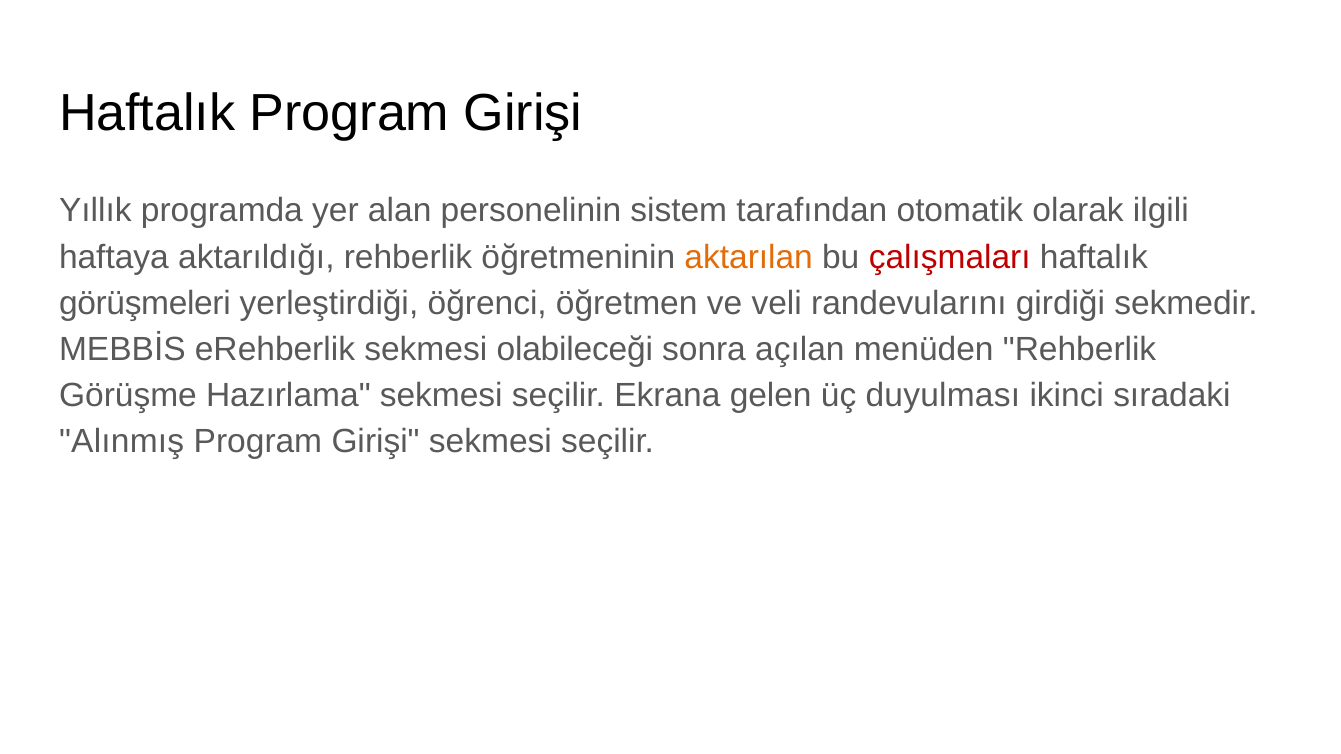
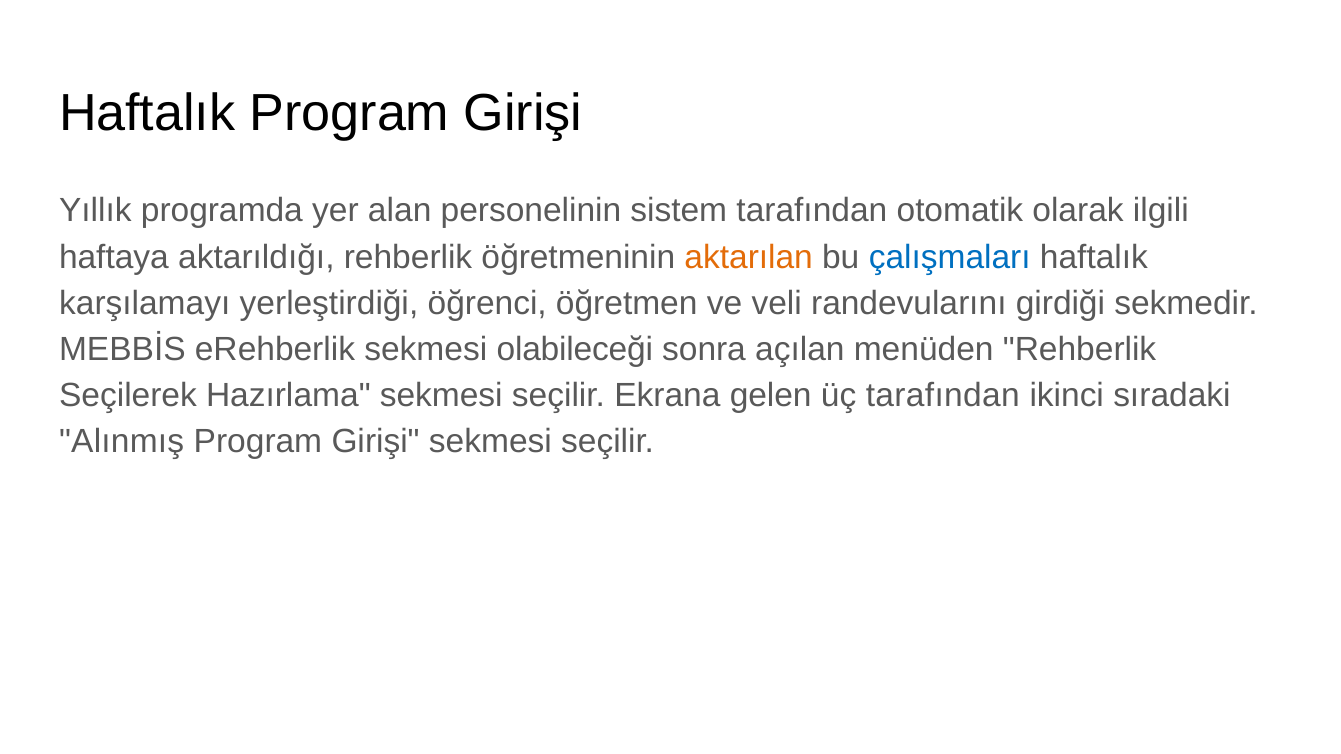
çalışmaları colour: red -> blue (950, 257)
görüşmeleri: görüşmeleri -> karşılamayı (145, 303)
Görüşme: Görüşme -> Seçilerek (128, 396)
üç duyulması: duyulması -> tarafından (943, 396)
